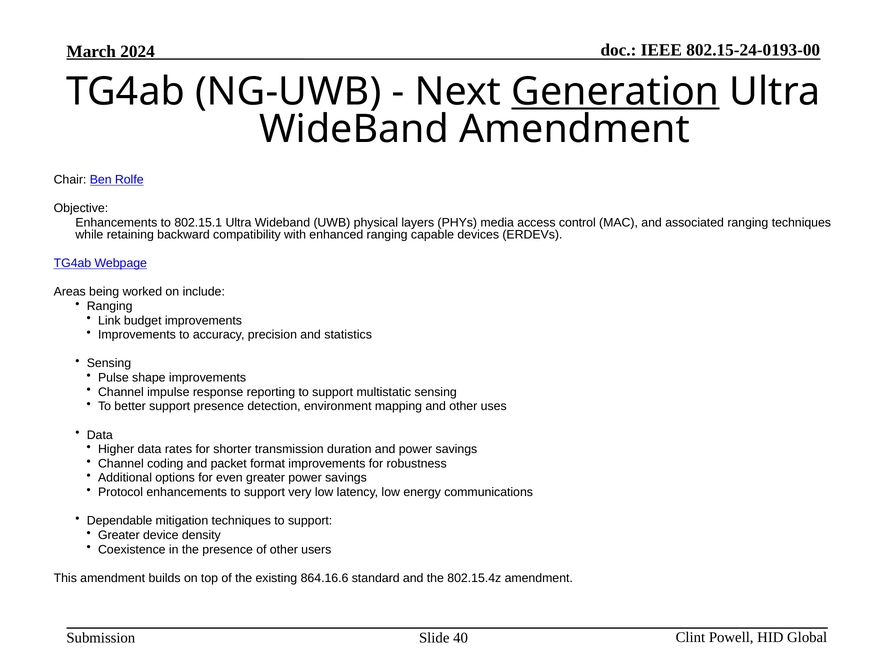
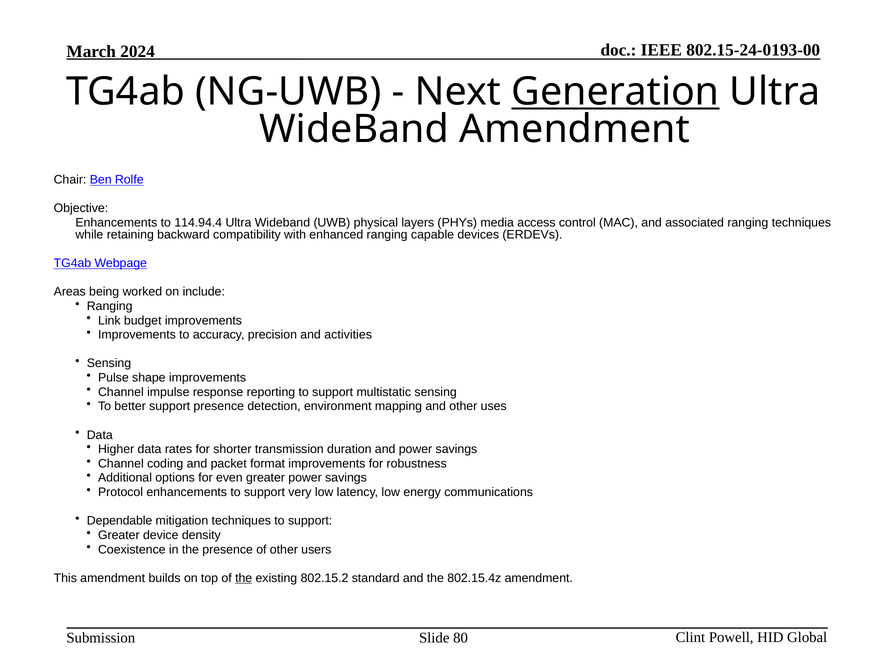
802.15.1: 802.15.1 -> 114.94.4 (198, 223)
statistics: statistics -> activities (348, 335)
the underline: none -> present (244, 578)
864.16.6: 864.16.6 -> 802.15.2 (325, 578)
40: 40 -> 80 (461, 638)
